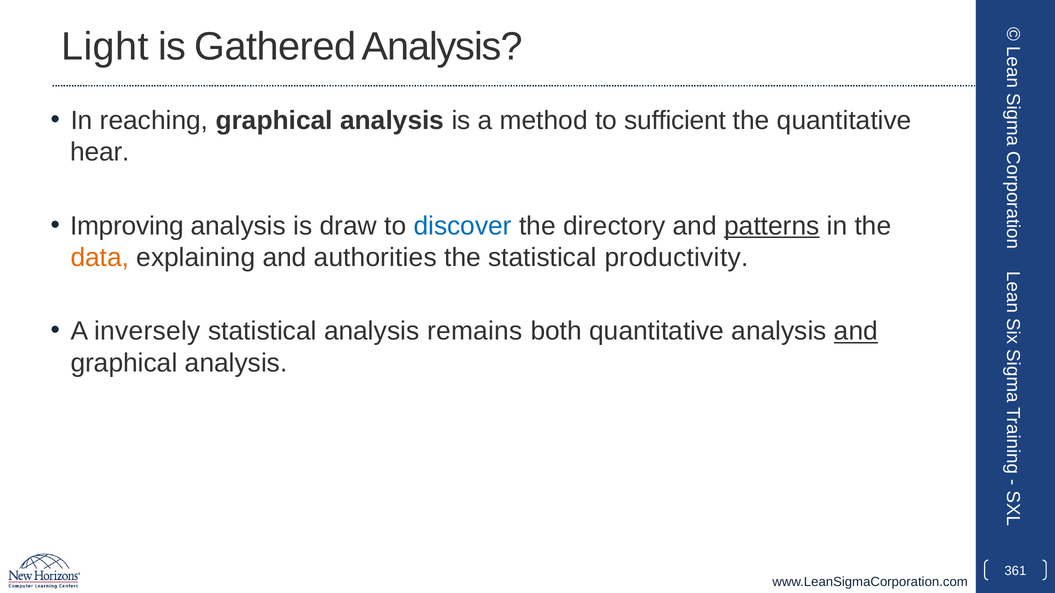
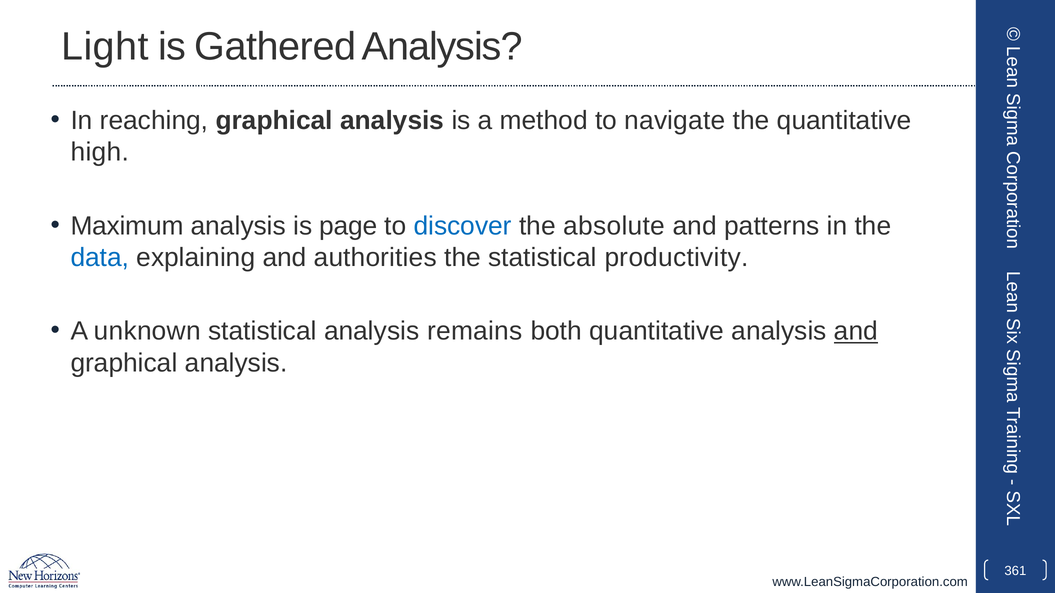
sufficient: sufficient -> navigate (675, 121)
hear: hear -> high (100, 152)
Improving: Improving -> Maximum (127, 226)
draw: draw -> page (348, 226)
directory: directory -> absolute (614, 226)
patterns underline: present -> none (772, 226)
data colour: orange -> blue (100, 258)
inversely: inversely -> unknown (147, 331)
